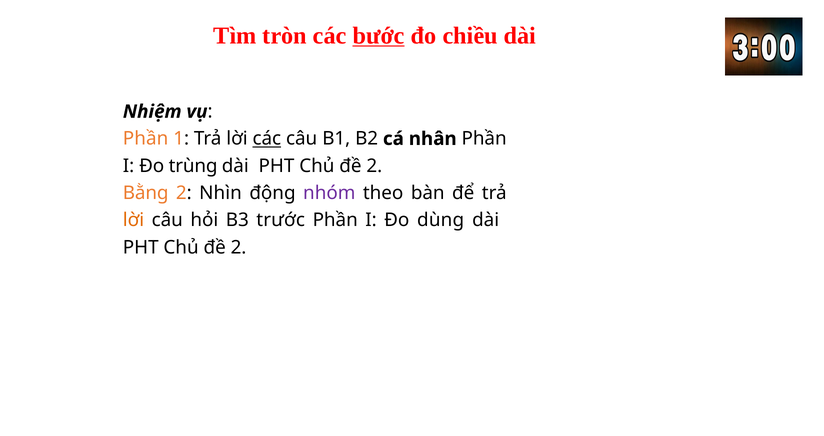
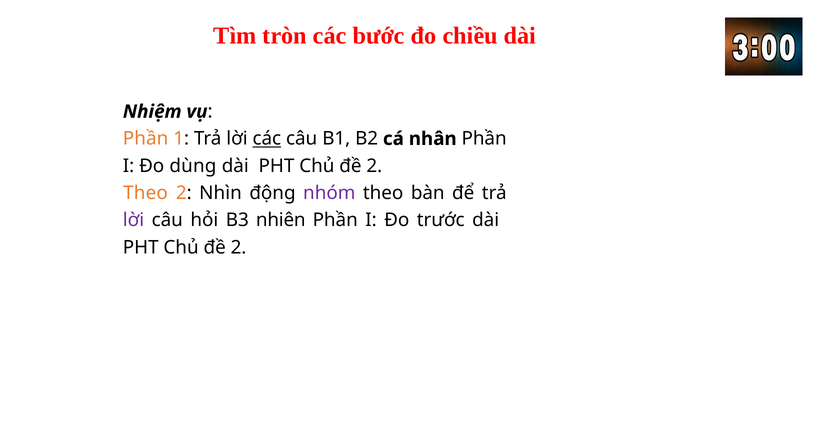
bước underline: present -> none (379, 36)
trùng: trùng -> dùng (193, 166)
Bằng: Bằng -> Theo (146, 193)
lời colour: orange -> purple (133, 220)
trước: trước -> nhiên (281, 220)
dùng: dùng -> trước (441, 220)
